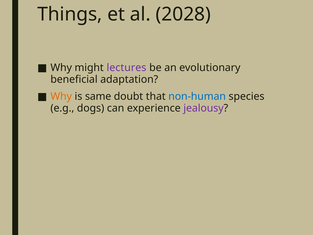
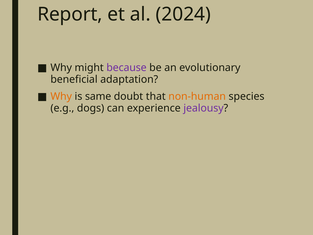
Things: Things -> Report (70, 14)
2028: 2028 -> 2024 (183, 14)
lectures: lectures -> because (127, 68)
non-human colour: blue -> orange (197, 96)
